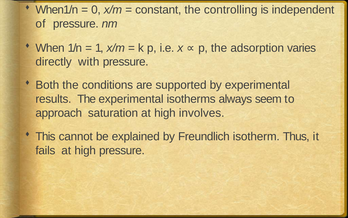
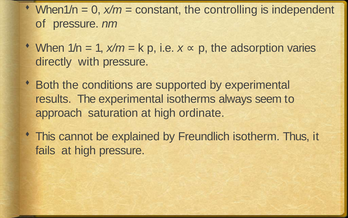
involves: involves -> ordinate (202, 113)
